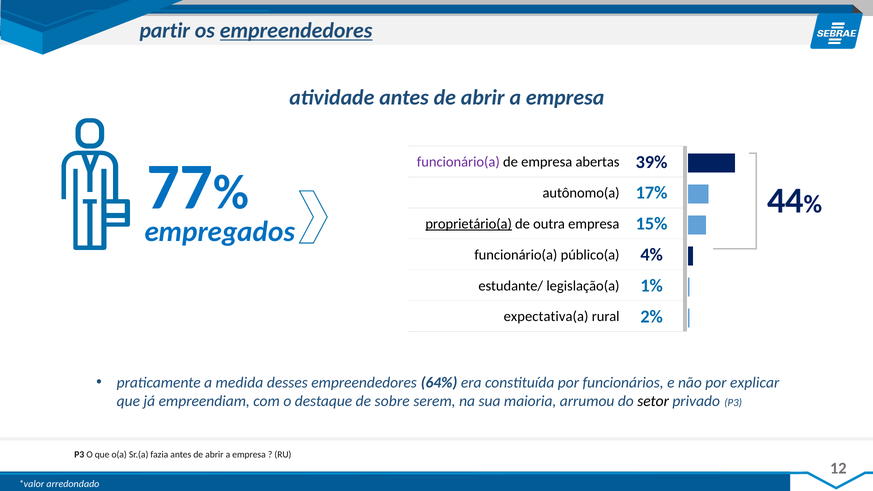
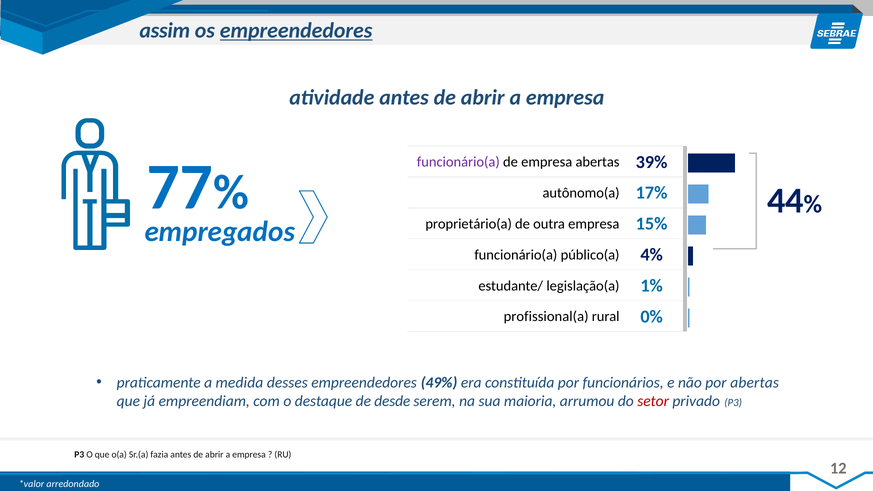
partir: partir -> assim (165, 31)
proprietário(a underline: present -> none (469, 224)
expectativa(a: expectativa(a -> profissional(a (546, 317)
2%: 2% -> 0% (652, 317)
64%: 64% -> 49% (439, 383)
por explicar: explicar -> abertas (755, 383)
sobre: sobre -> desde (392, 401)
setor colour: black -> red (653, 401)
